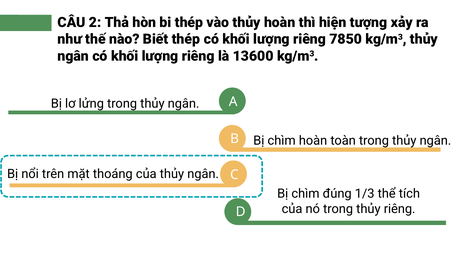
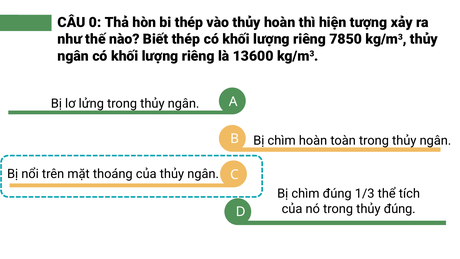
2: 2 -> 0 (95, 22)
thủy riêng: riêng -> đúng (400, 209)
